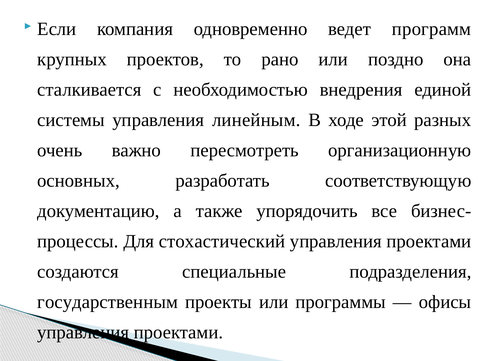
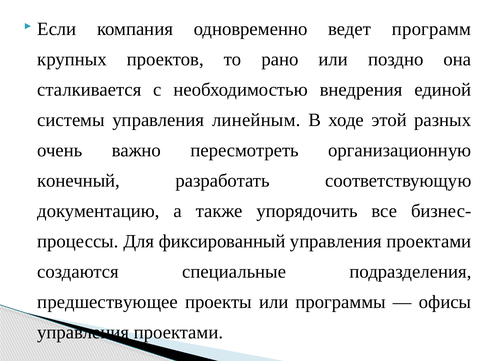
основных: основных -> конечный (79, 181)
стохастический: стохастический -> фиксированный (222, 242)
государственным: государственным -> предшествующее (108, 302)
